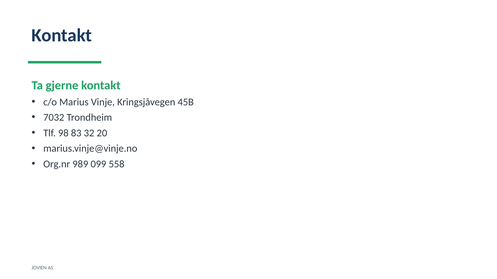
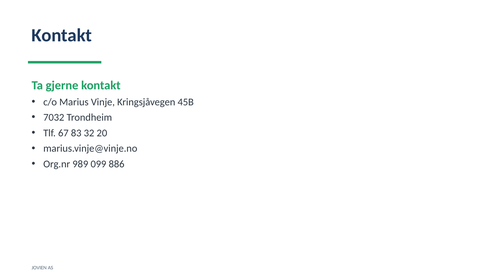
98: 98 -> 67 (63, 133)
558: 558 -> 886 (117, 164)
